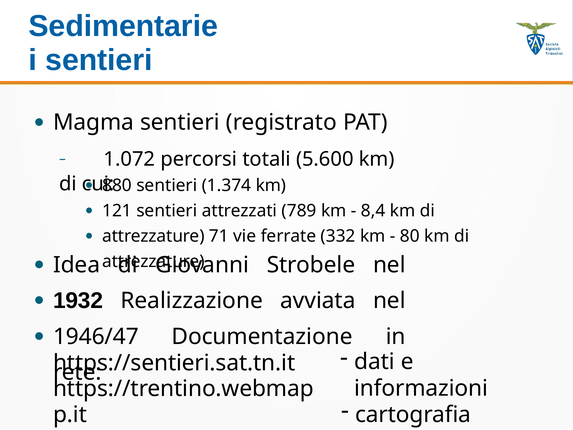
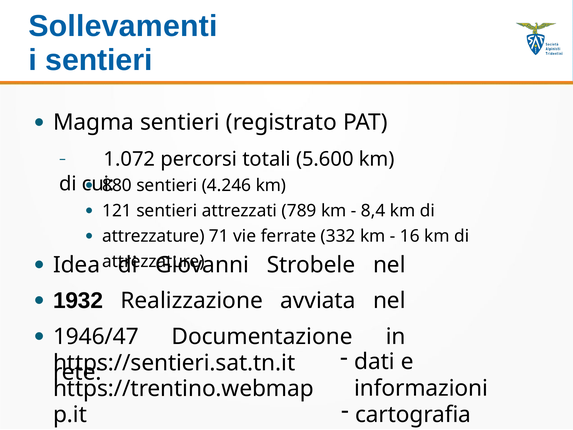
Sedimentarie: Sedimentarie -> Sollevamenti (123, 26)
1.374: 1.374 -> 4.246 (226, 185)
80: 80 -> 16 (410, 236)
